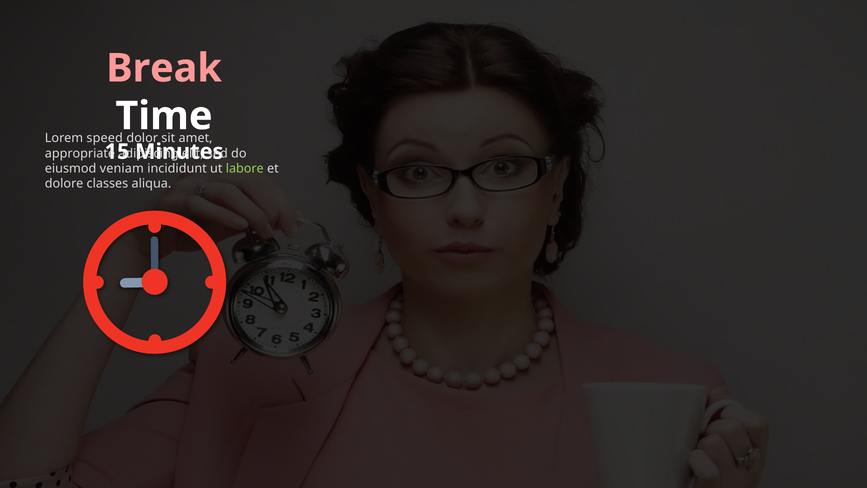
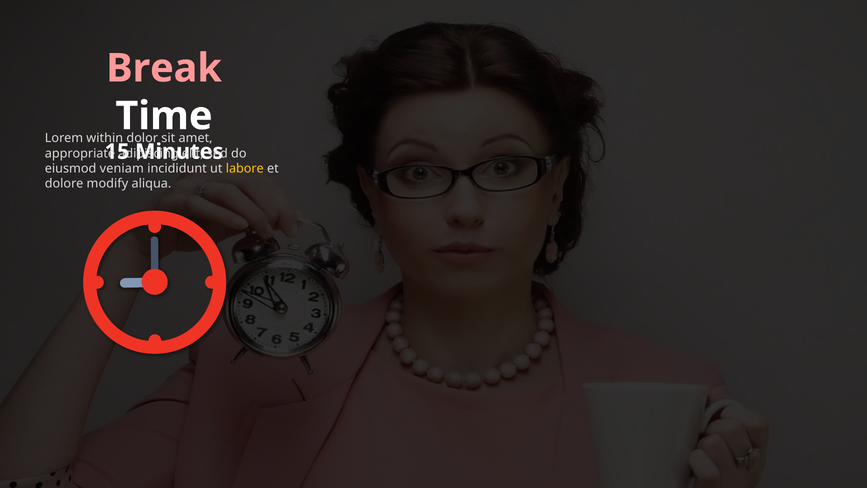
speed: speed -> within (105, 138)
labore colour: light green -> yellow (245, 168)
classes: classes -> modify (107, 184)
